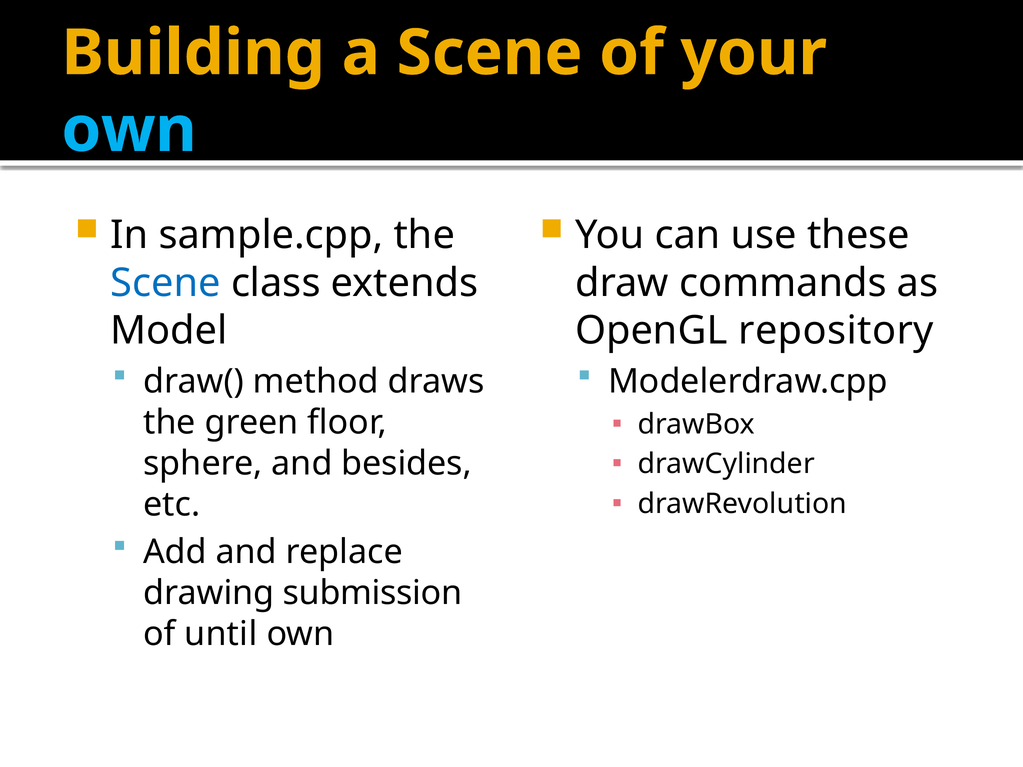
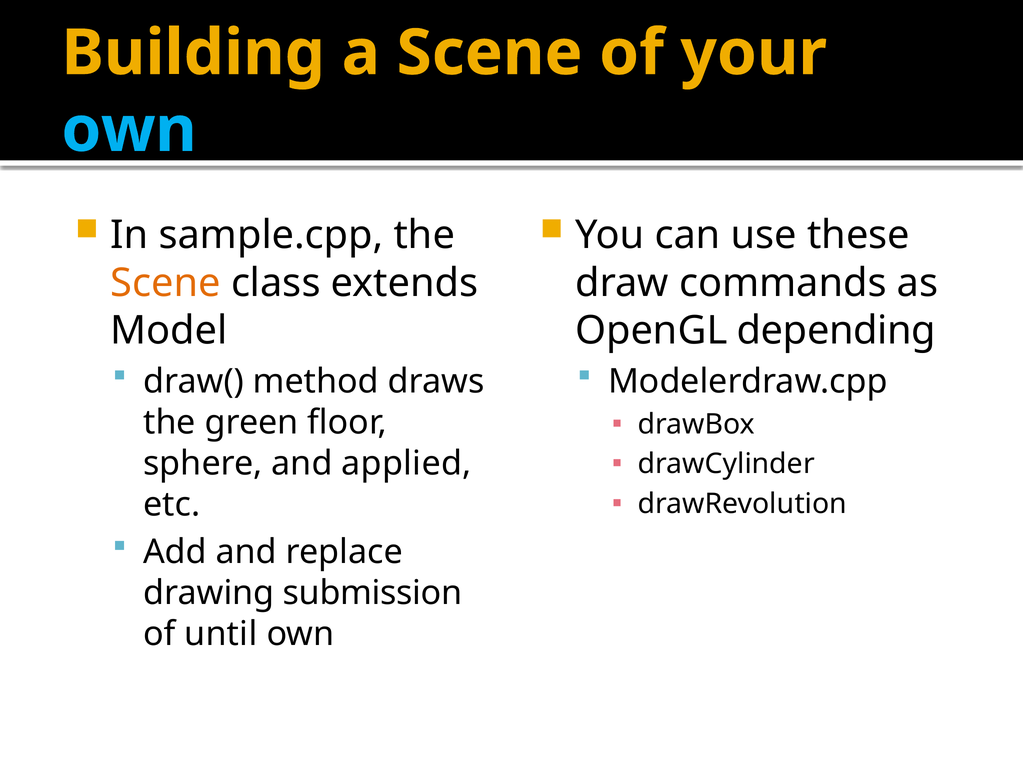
Scene colour: blue -> orange (166, 283)
repository: repository -> depending (836, 331)
besides: besides -> applied (406, 464)
